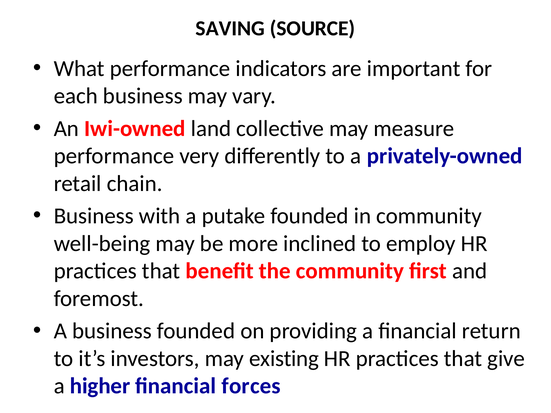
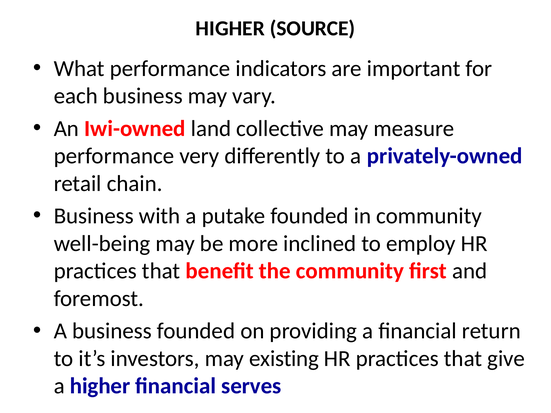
SAVING: SAVING -> HIGHER (230, 28)
forces: forces -> serves (251, 386)
